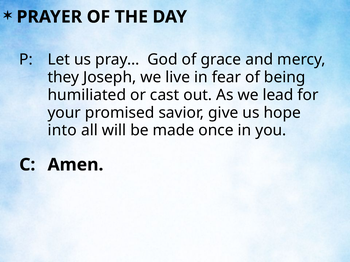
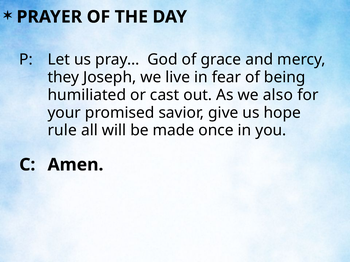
lead: lead -> also (278, 95)
into: into -> rule (62, 131)
